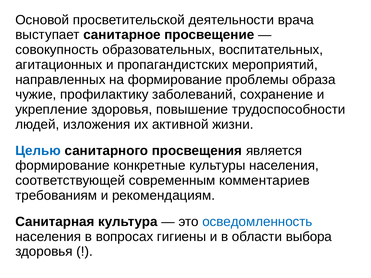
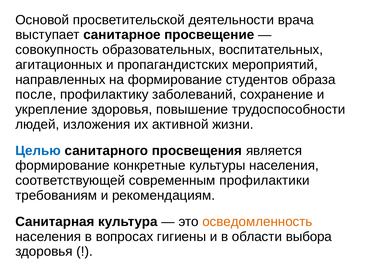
проблемы: проблемы -> студентов (257, 80)
чужие: чужие -> после (36, 95)
комментариев: комментариев -> профилактики (264, 181)
осведомленность colour: blue -> orange (257, 222)
